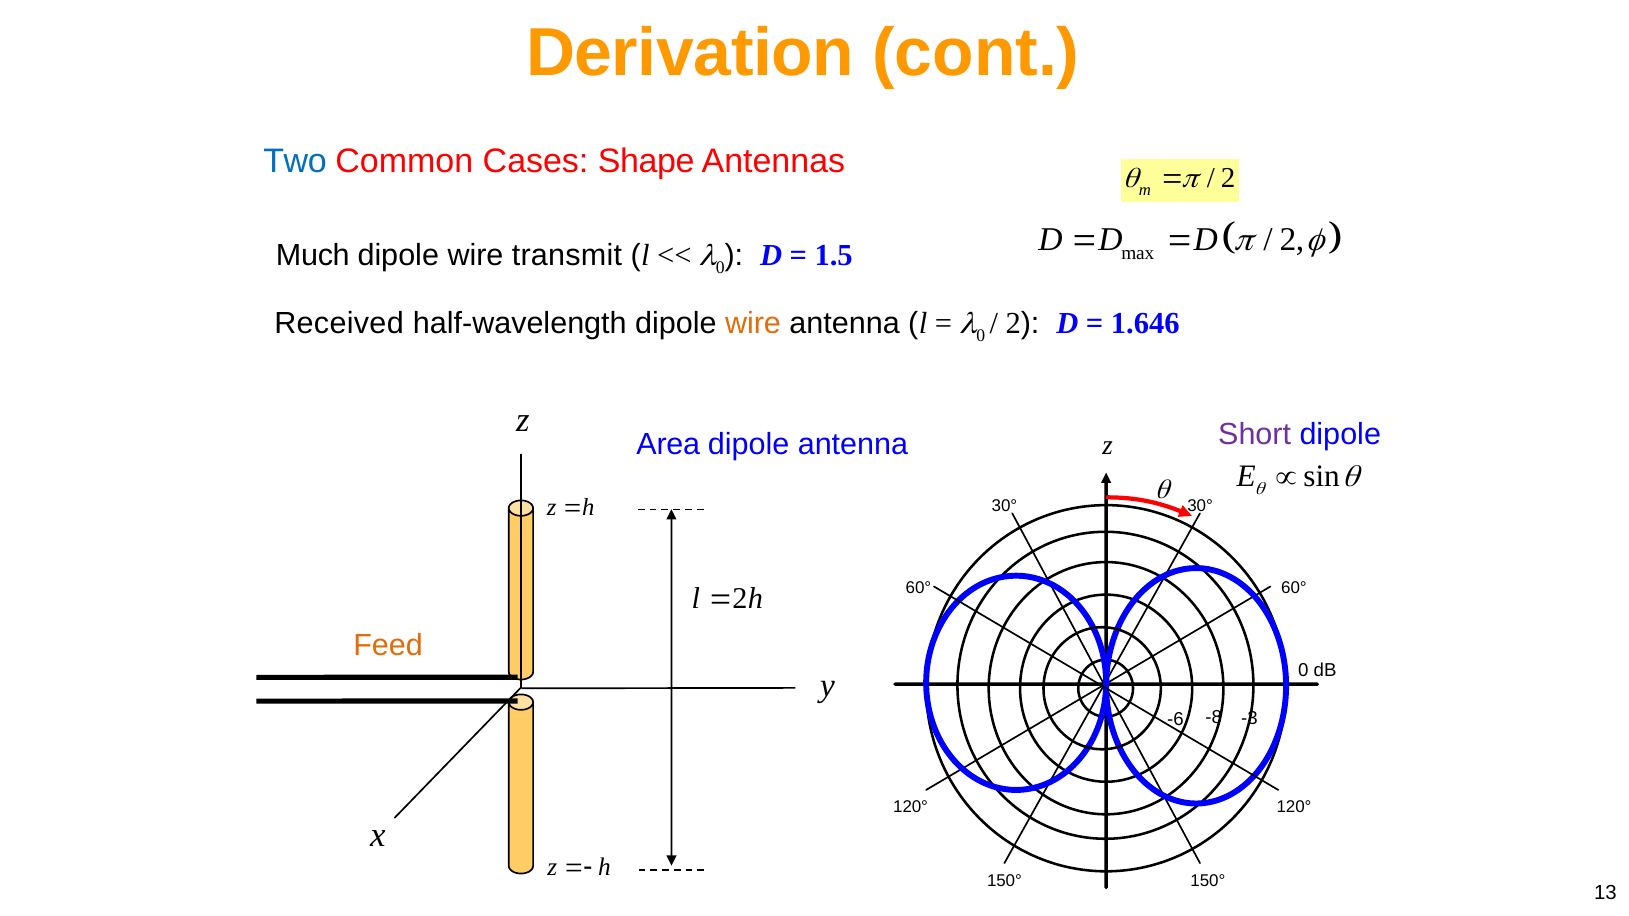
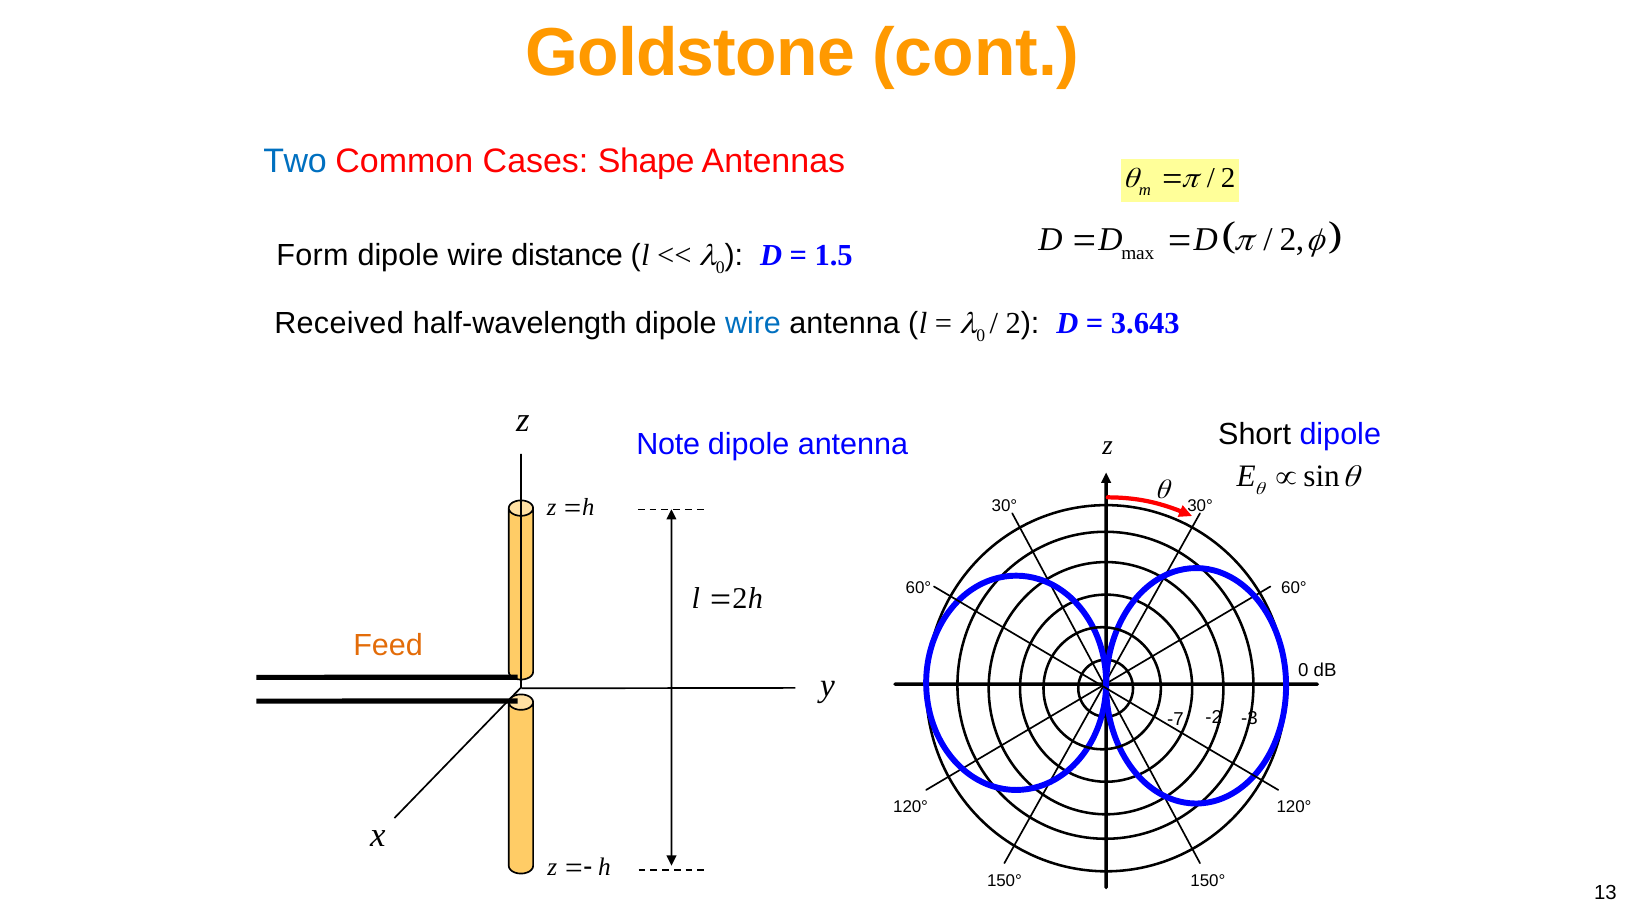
Derivation: Derivation -> Goldstone (690, 53)
Much: Much -> Form (313, 256)
transmit: transmit -> distance (567, 256)
wire colour: orange -> blue (753, 324)
1.646: 1.646 -> 3.643 (1145, 324)
Area: Area -> Note (668, 445)
Short colour: purple -> black (1255, 435)
-8: -8 -> -2 (1214, 717)
-6: -6 -> -7 (1175, 719)
